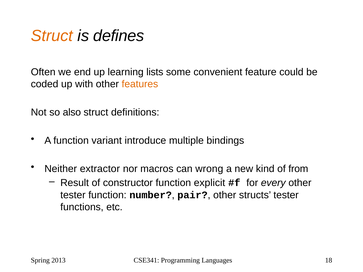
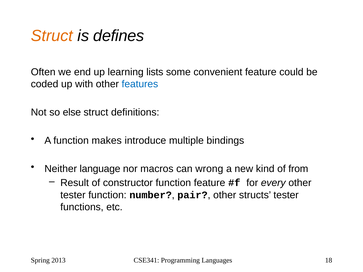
features colour: orange -> blue (140, 84)
also: also -> else (72, 112)
variant: variant -> makes (107, 141)
extractor: extractor -> language (100, 169)
function explicit: explicit -> feature (210, 183)
